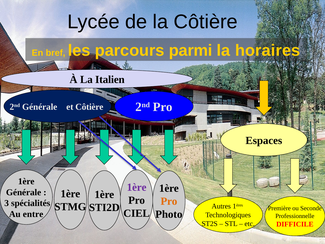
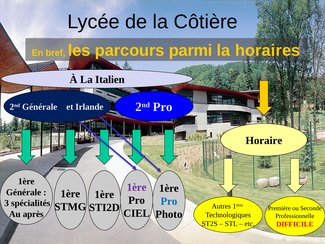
et Côtière: Côtière -> Irlande (89, 107)
Espaces: Espaces -> Horaire (264, 140)
Pro colour: orange -> blue (169, 201)
entre: entre -> après (33, 214)
